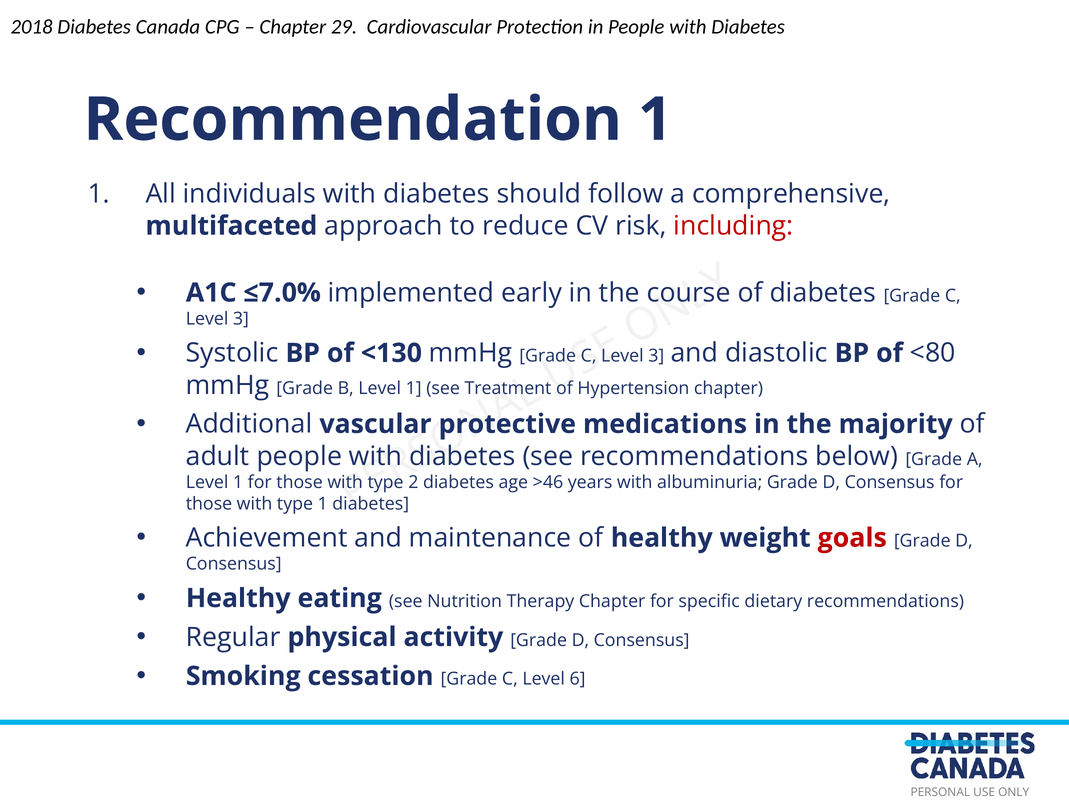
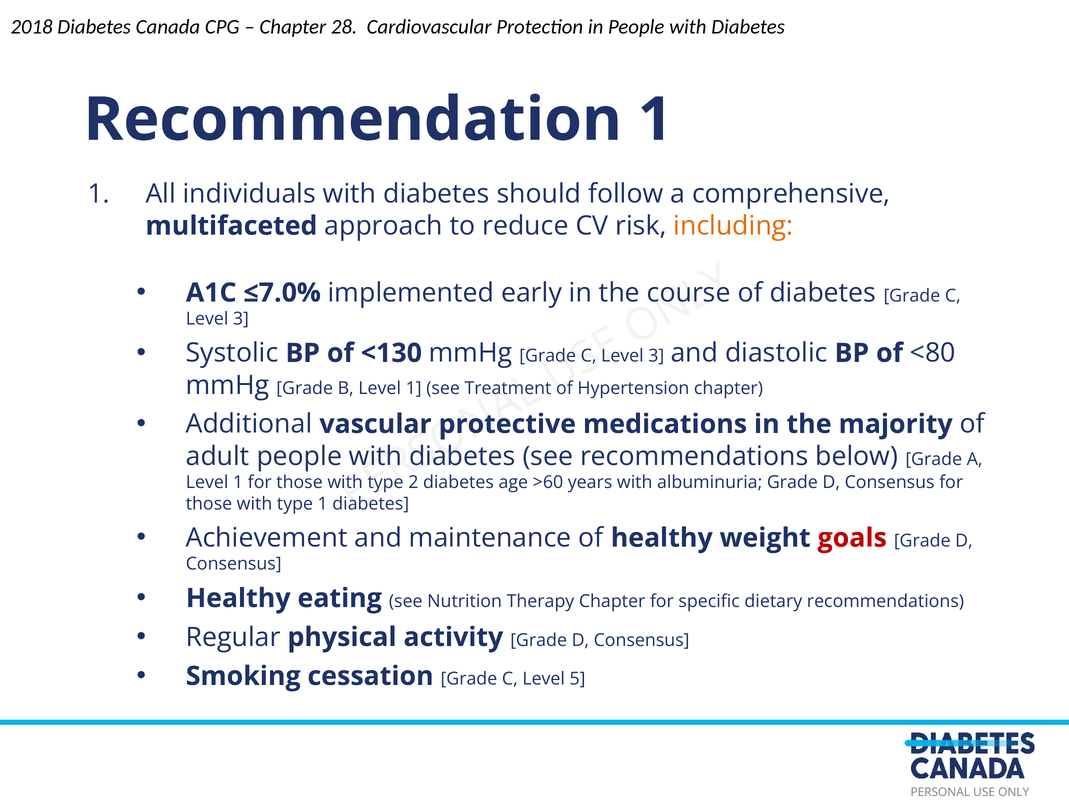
29: 29 -> 28 (344, 27)
including colour: red -> orange (733, 226)
>46: >46 -> >60 (548, 482)
6: 6 -> 5 (578, 679)
